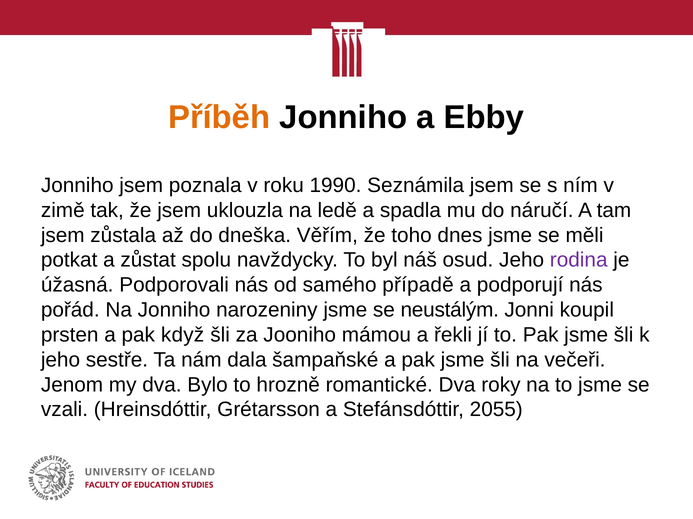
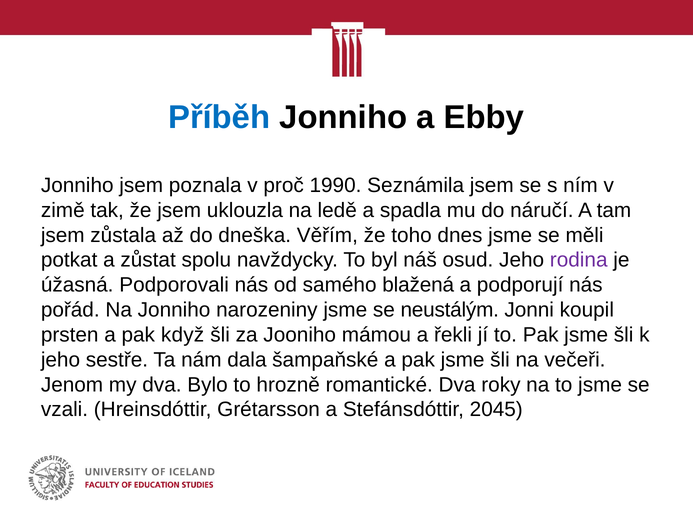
Příběh colour: orange -> blue (219, 117)
roku: roku -> proč (284, 185)
případě: případě -> blažená (418, 285)
2055: 2055 -> 2045 (496, 409)
